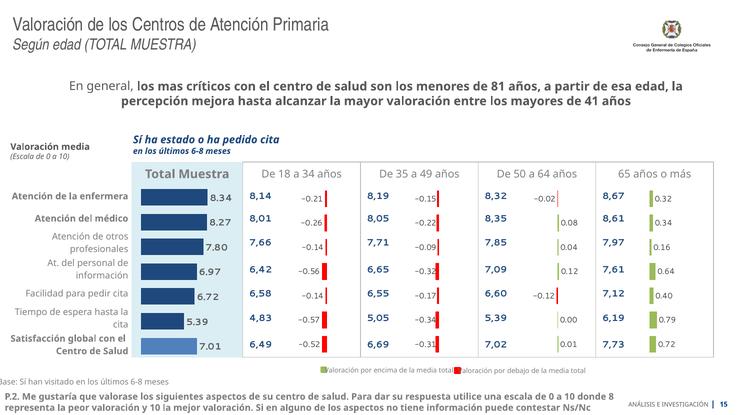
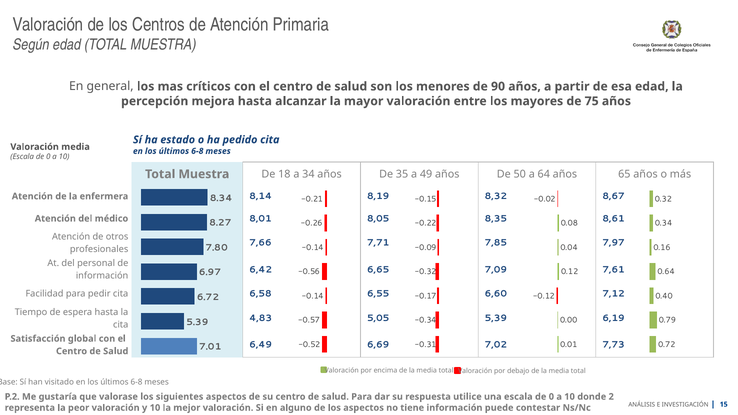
81: 81 -> 90 (498, 86)
41: 41 -> 75 (592, 101)
8: 8 -> 2 (611, 397)
